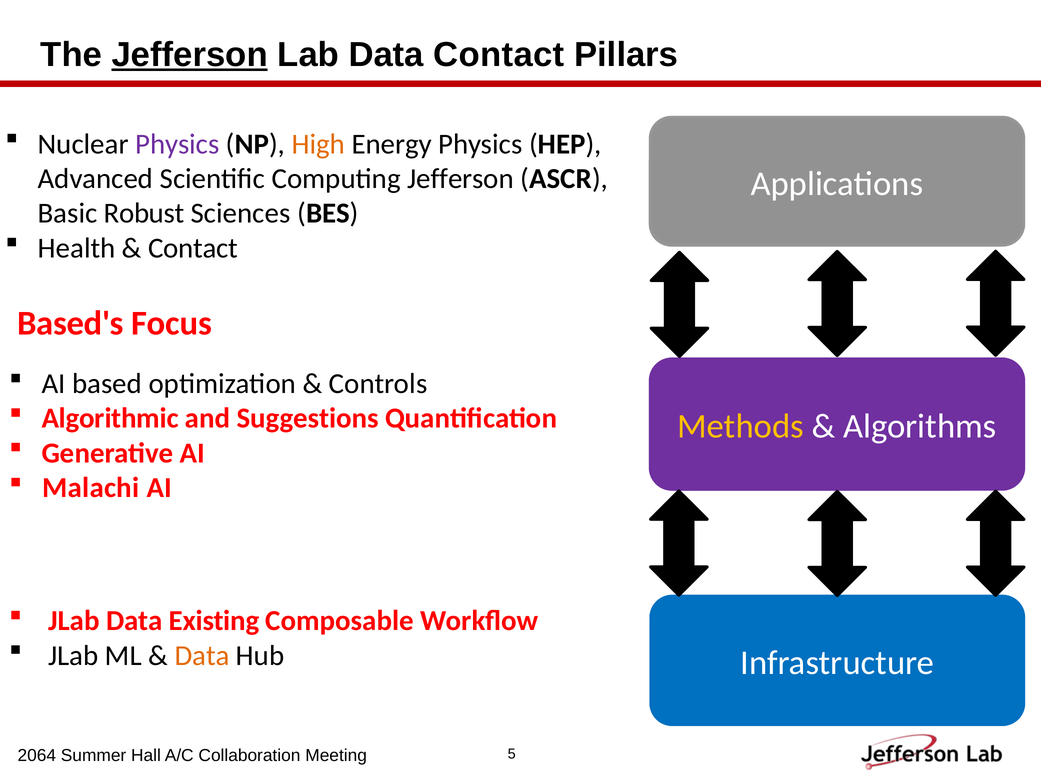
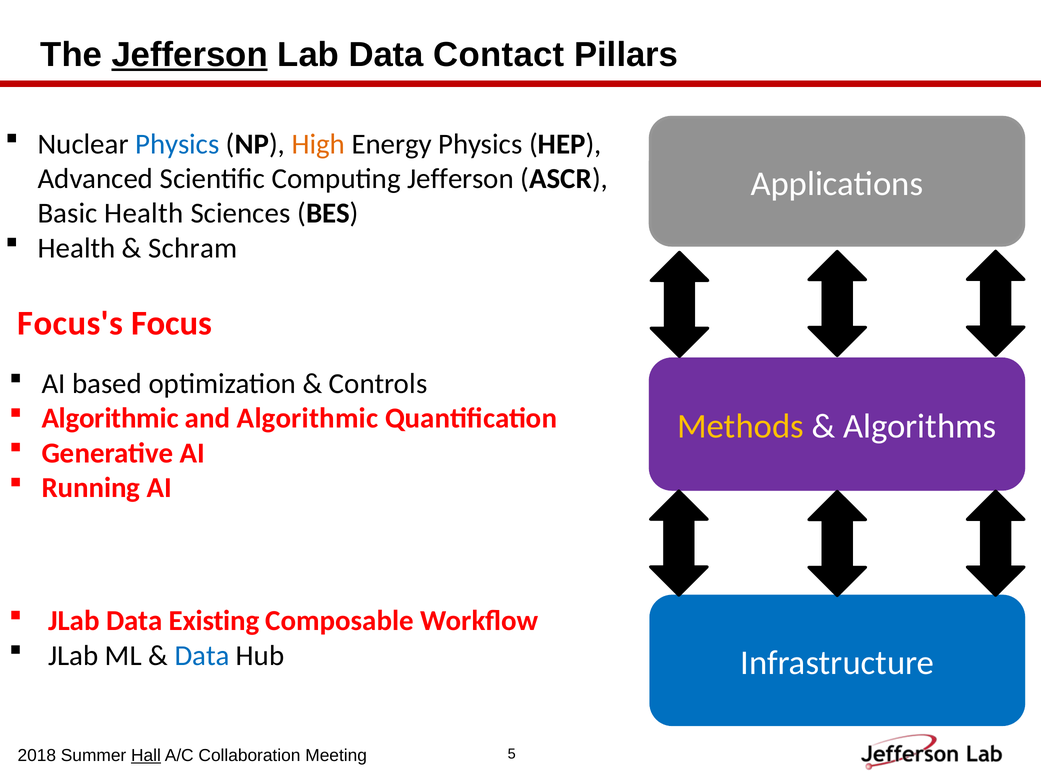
Physics colour: purple -> blue (177, 144)
Basic Robust: Robust -> Health (144, 214)
Contact: Contact -> Schram (193, 248)
Based's: Based's -> Focus's (70, 324)
and Suggestions: Suggestions -> Algorithmic (308, 419)
Malachi: Malachi -> Running (91, 488)
Data colour: orange -> blue (202, 656)
2064: 2064 -> 2018 (37, 756)
Hall underline: none -> present (146, 756)
